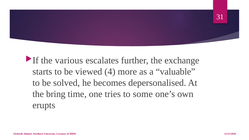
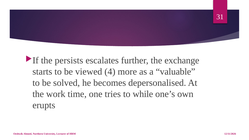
various: various -> persists (69, 60)
bring: bring -> work (56, 94)
some: some -> while (143, 94)
